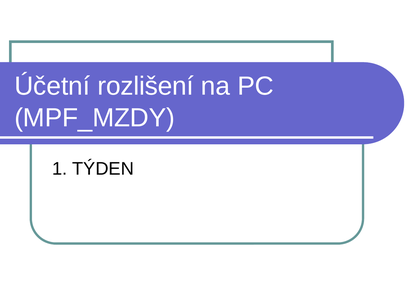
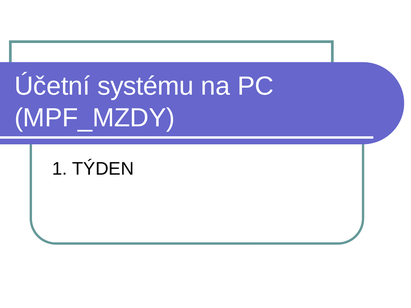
rozlišení: rozlišení -> systému (146, 86)
